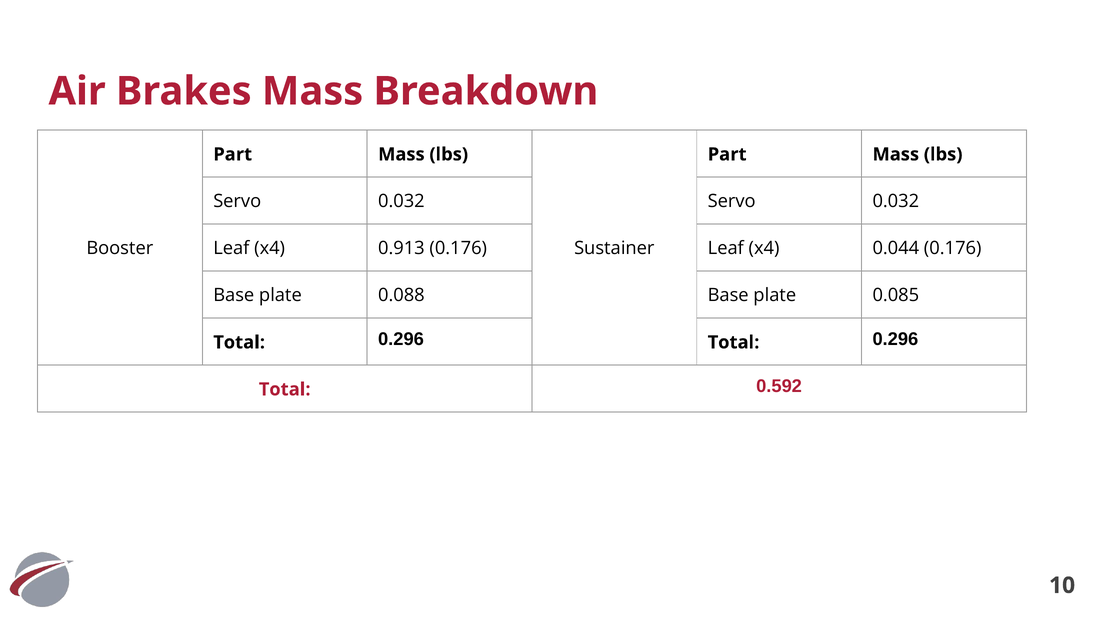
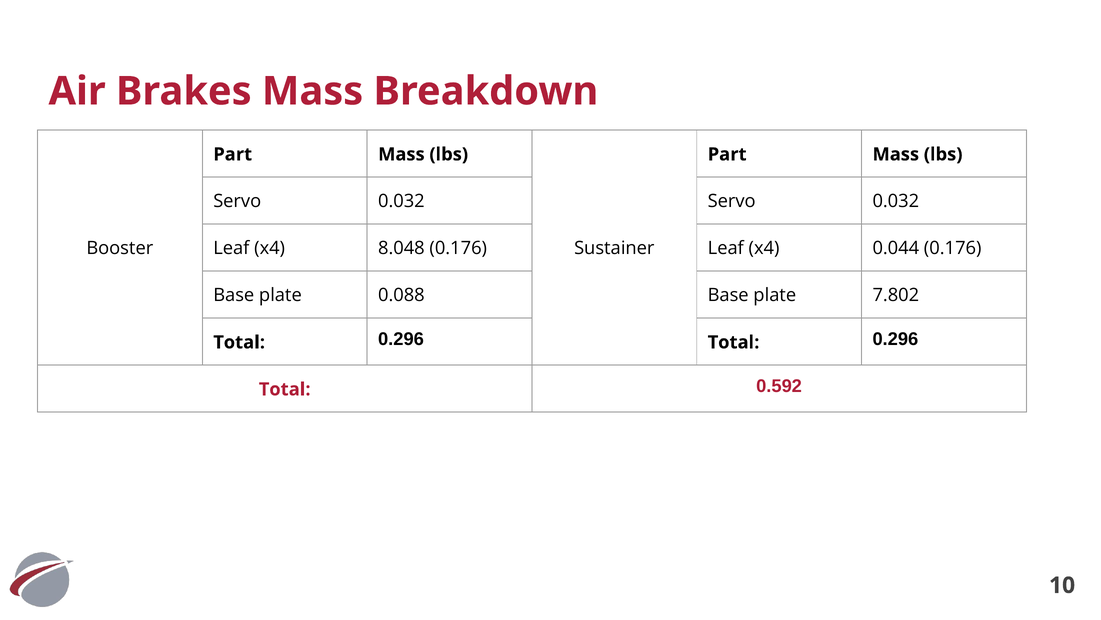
0.913: 0.913 -> 8.048 (401, 248)
0.085: 0.085 -> 7.802 (896, 295)
